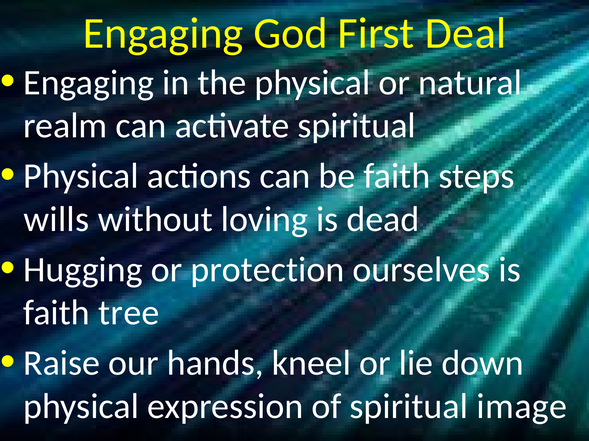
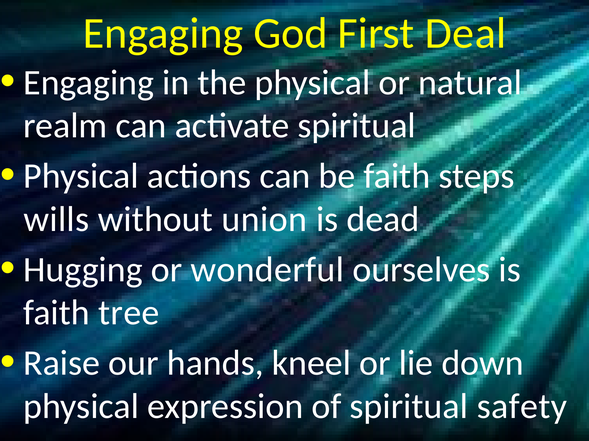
loving: loving -> union (264, 220)
protection: protection -> wonderful (267, 270)
image: image -> safety (522, 407)
